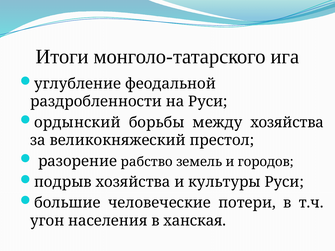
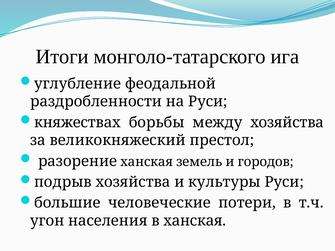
ордынский: ордынский -> княжествах (77, 123)
разорение рабство: рабство -> ханская (147, 162)
